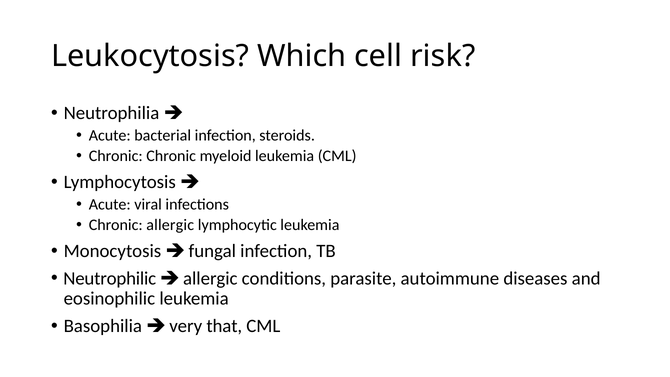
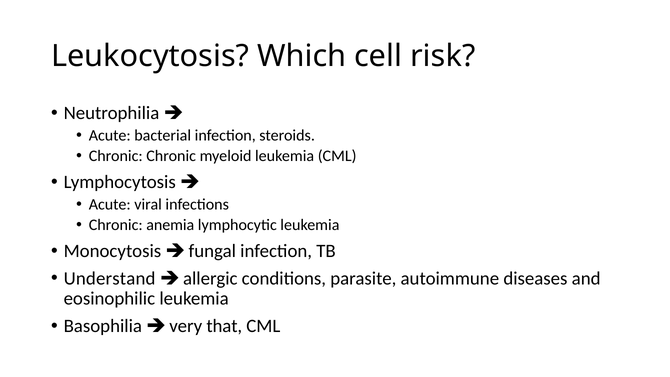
Chronic allergic: allergic -> anemia (170, 225)
Neutrophilic: Neutrophilic -> Understand (110, 278)
